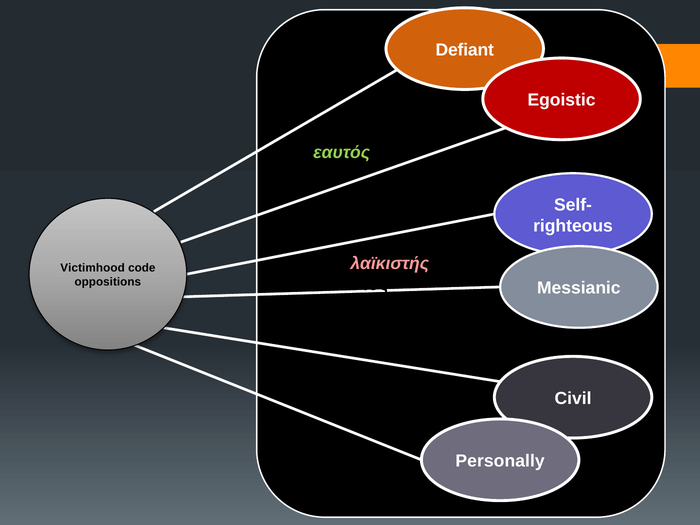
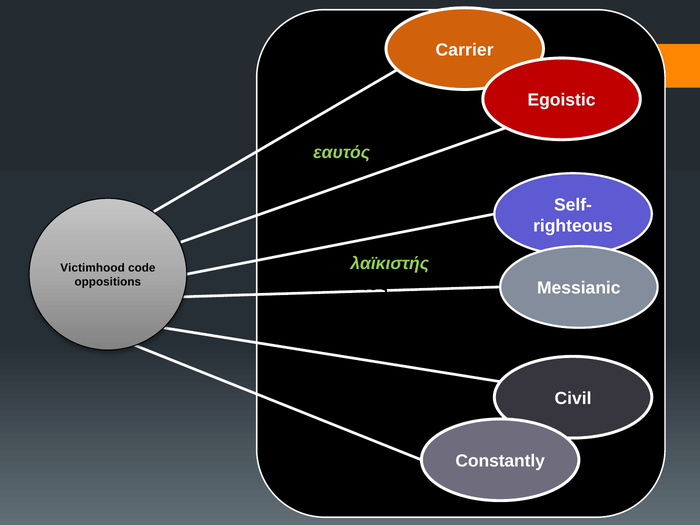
Defiant: Defiant -> Carrier (465, 50)
λαϊκιστής colour: pink -> light green (390, 264)
Personally: Personally -> Constantly (500, 461)
